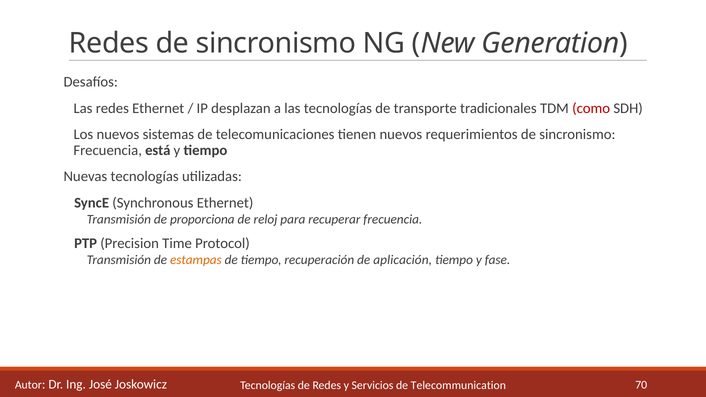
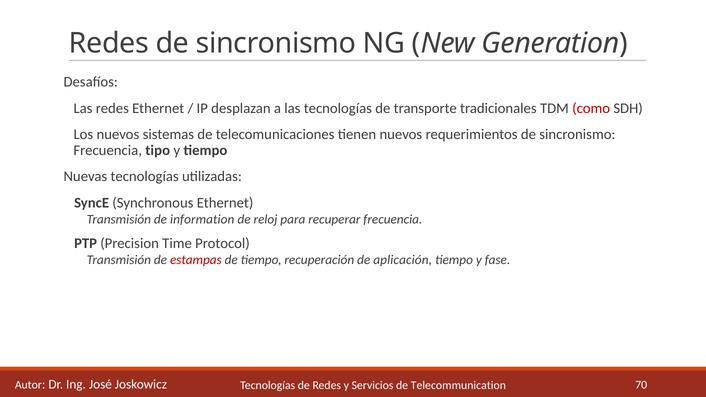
está: está -> tipo (158, 150)
proporciona: proporciona -> information (202, 219)
estampas colour: orange -> red (196, 260)
